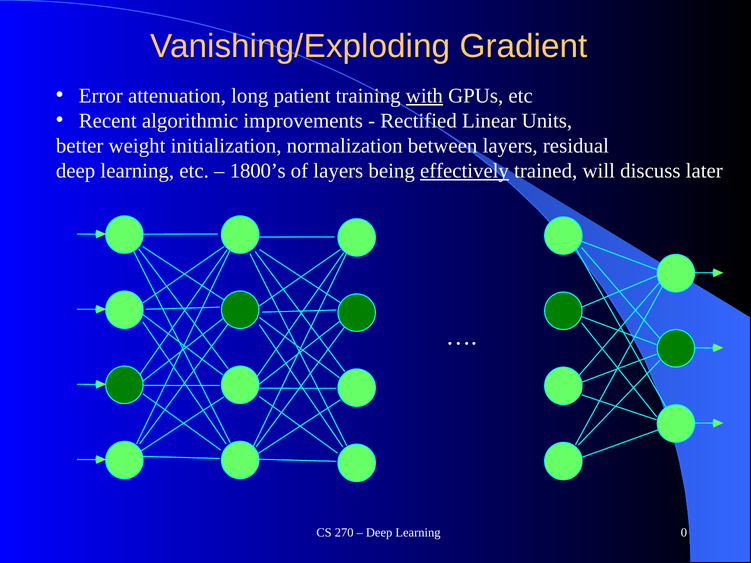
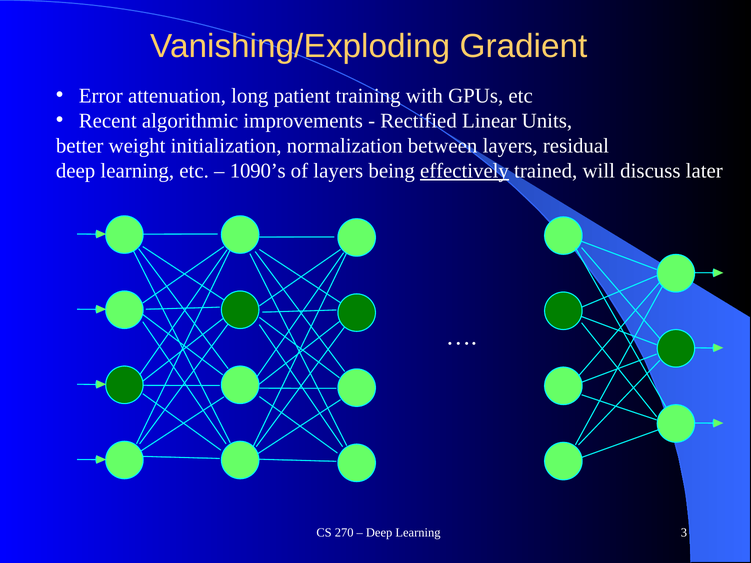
with underline: present -> none (424, 96)
1800’s: 1800’s -> 1090’s (258, 171)
0: 0 -> 3 (684, 533)
